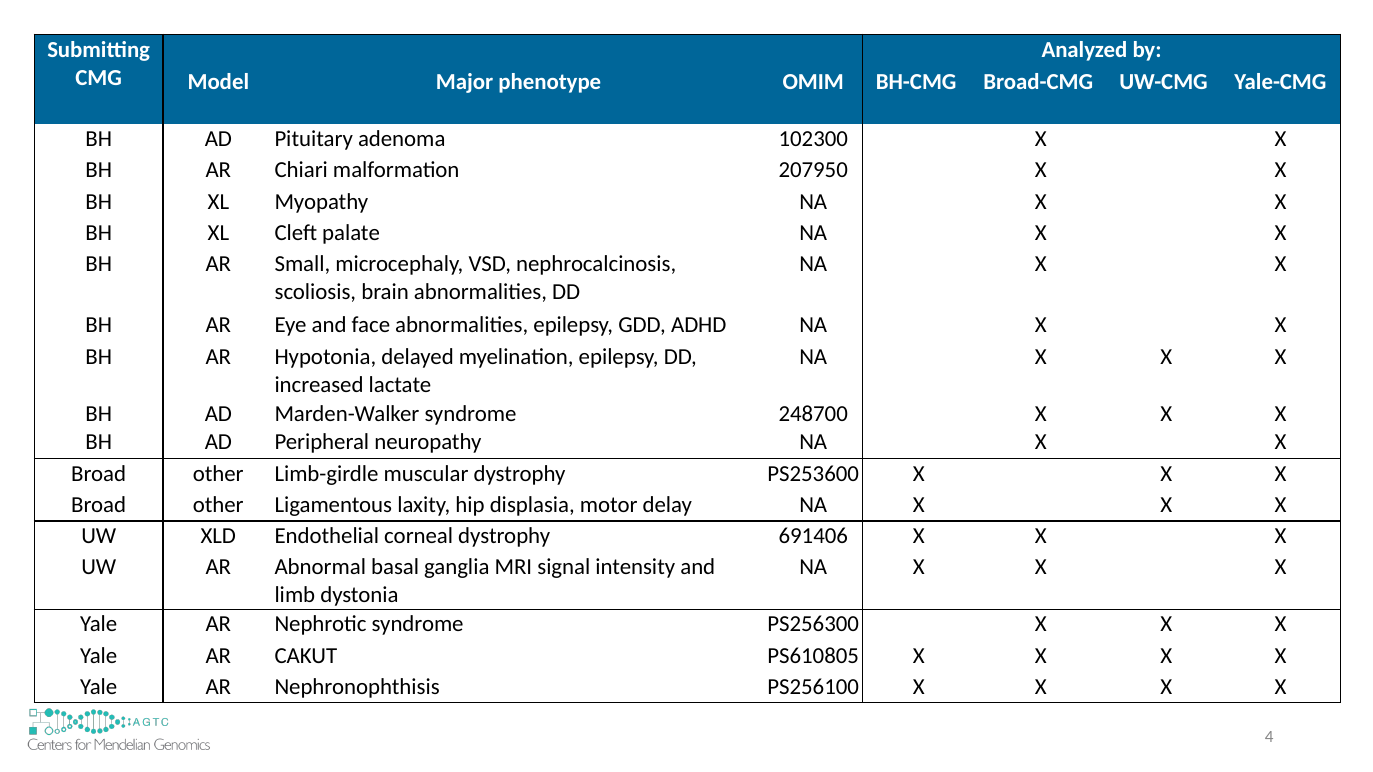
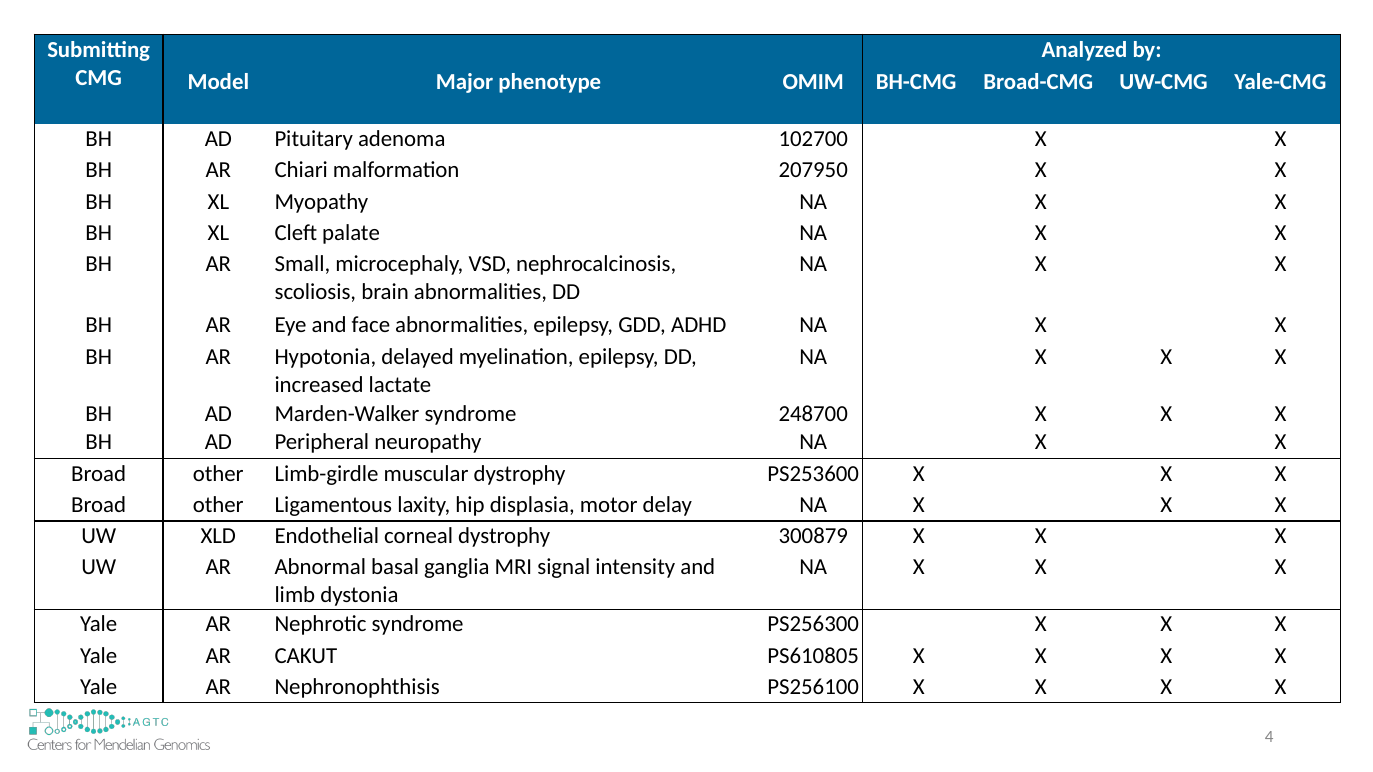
102300: 102300 -> 102700 (813, 139)
691406: 691406 -> 300879 (813, 536)
